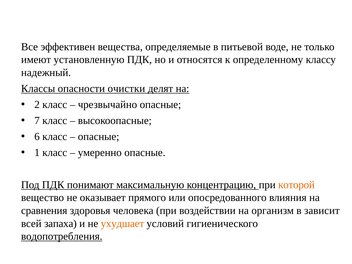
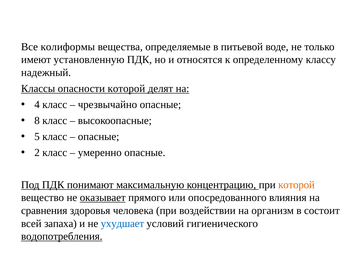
эффективен: эффективен -> колиформы (68, 47)
опасности очистки: очистки -> которой (126, 89)
2: 2 -> 4 (37, 105)
7: 7 -> 8 (37, 121)
6: 6 -> 5 (37, 137)
1: 1 -> 2 (37, 153)
оказывает underline: none -> present (103, 198)
зависит: зависит -> состоит (322, 211)
ухудшает colour: orange -> blue (122, 223)
